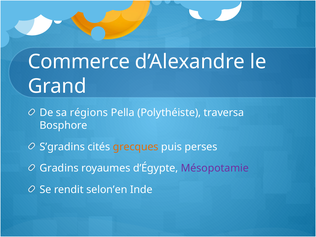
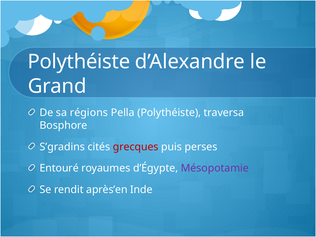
Commerce: Commerce -> Polythéiste (79, 62)
grecques colour: orange -> red (136, 147)
Gradins: Gradins -> Entouré (59, 168)
selon’en: selon’en -> après’en (107, 190)
